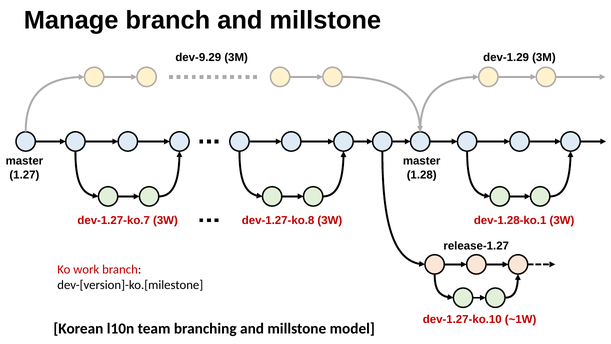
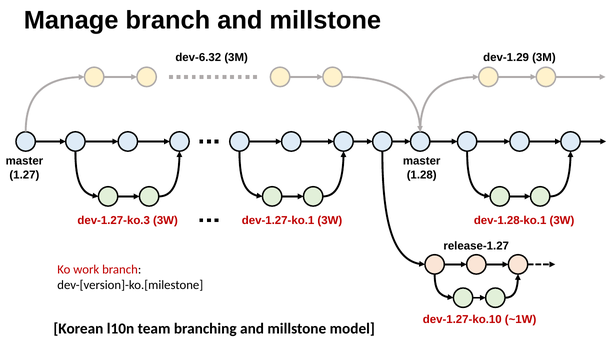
dev-9.29: dev-9.29 -> dev-6.32 (198, 57)
dev-1.27-ko.7: dev-1.27-ko.7 -> dev-1.27-ko.3 (114, 220)
dev-1.27-ko.8: dev-1.27-ko.8 -> dev-1.27-ko.1 (278, 220)
